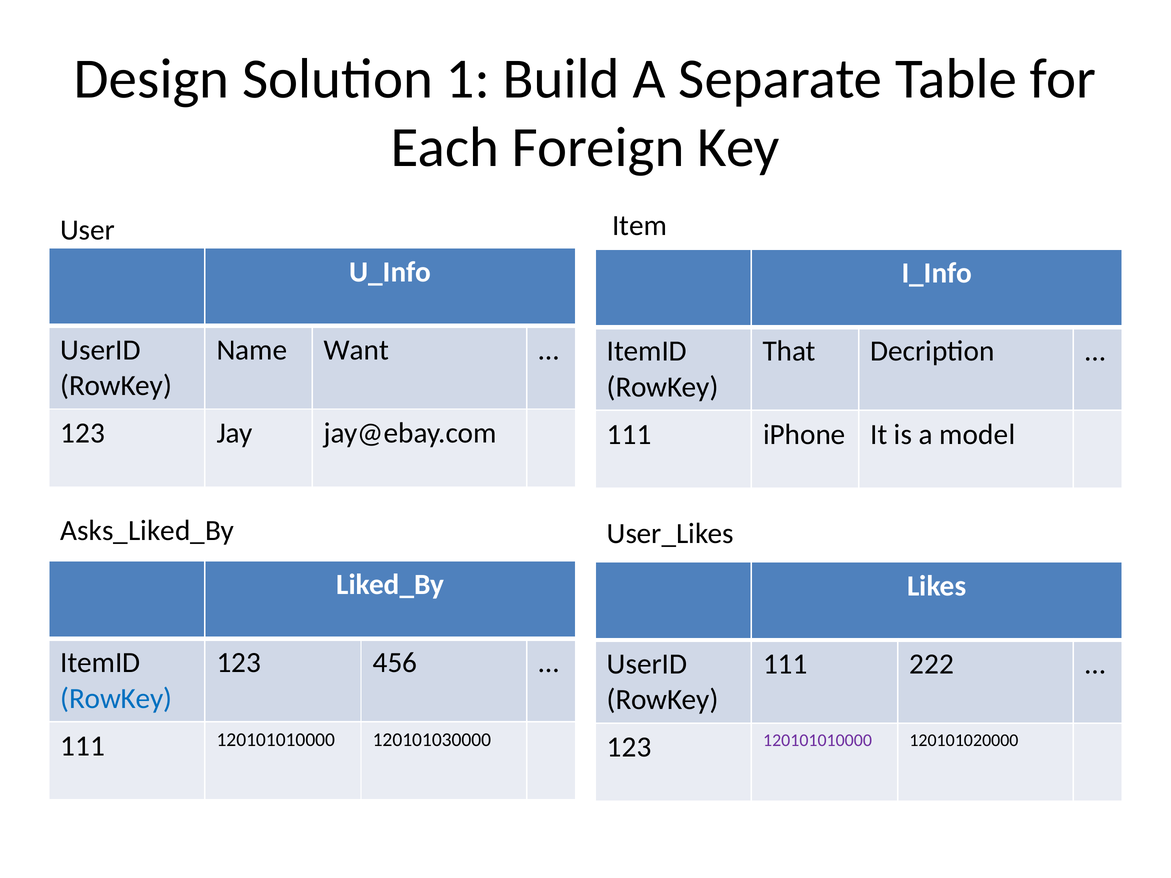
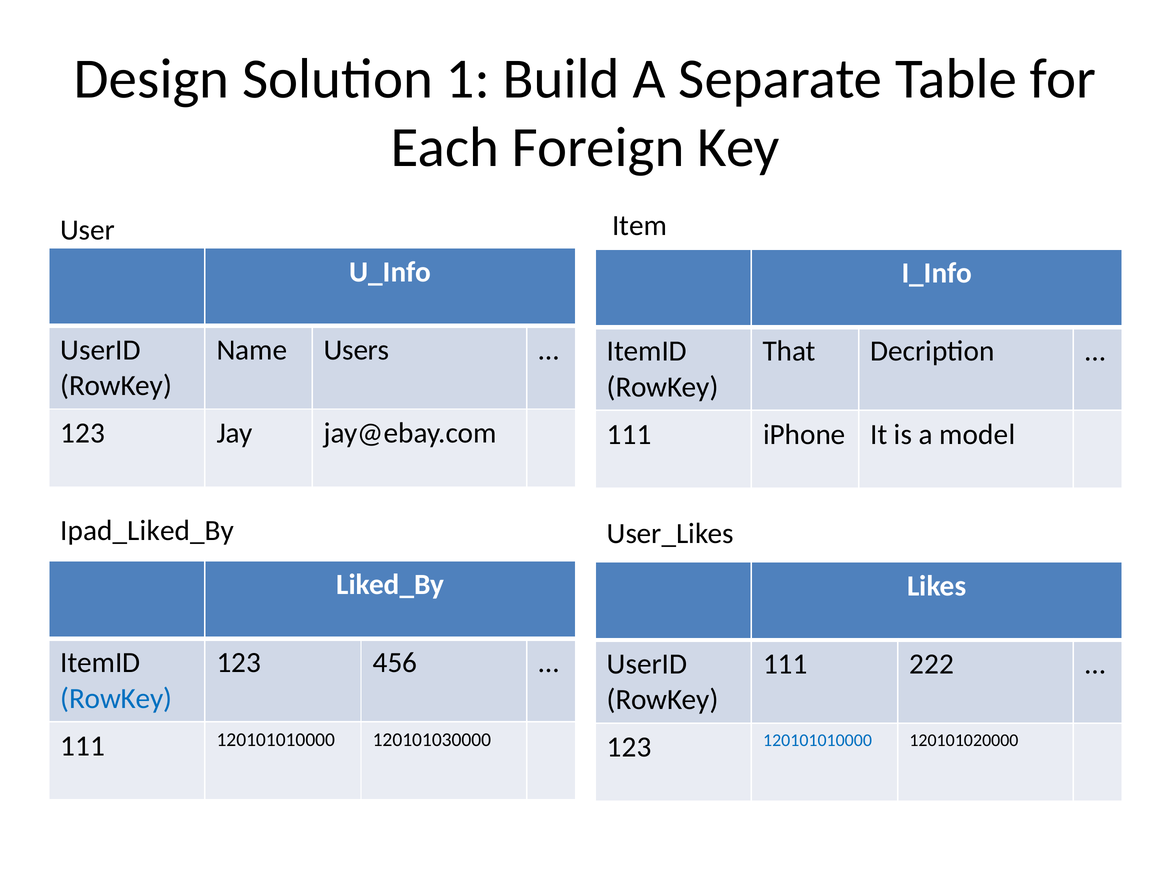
Want: Want -> Users (357, 350)
Asks_Liked_By: Asks_Liked_By -> Ipad_Liked_By (147, 531)
120101010000 colour: purple -> blue (818, 740)
